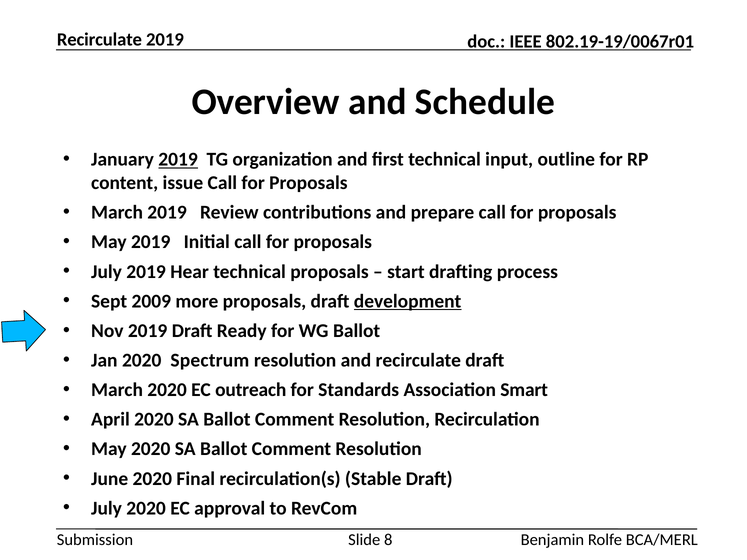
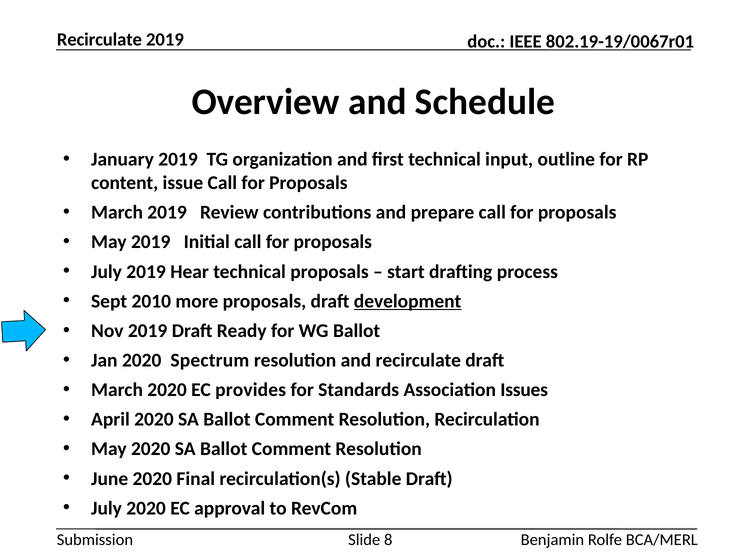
2019 underline: present -> none (178, 160)
2009: 2009 -> 2010 (151, 301)
outreach: outreach -> provides (251, 390)
Smart: Smart -> Issues (524, 390)
